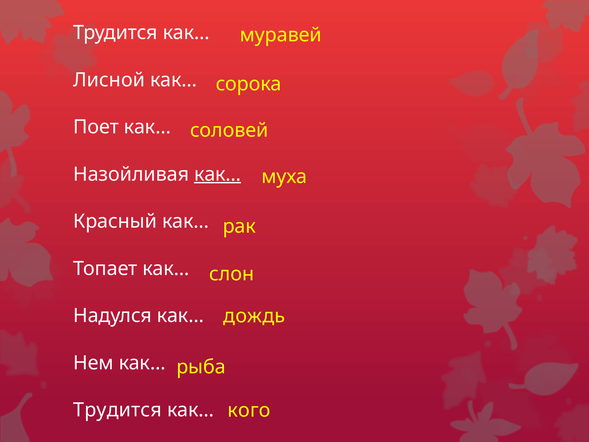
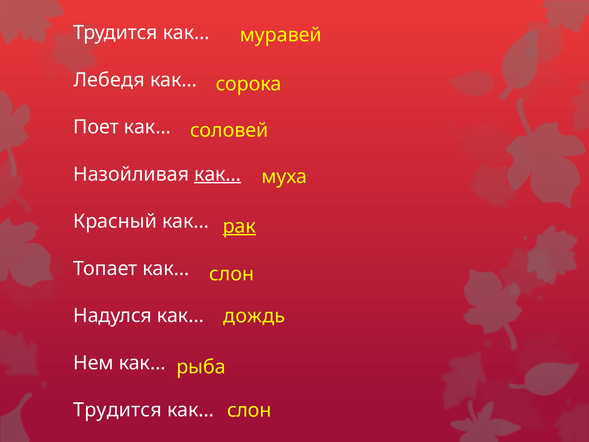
Лисной: Лисной -> Лебедя (109, 80)
рак underline: none -> present (239, 226)
кого: кого -> слон (249, 410)
